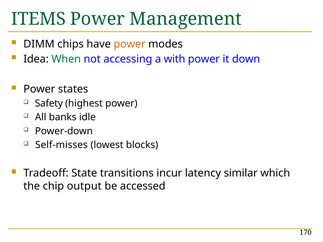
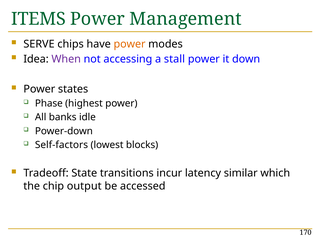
DIMM: DIMM -> SERVE (39, 44)
When colour: green -> purple (66, 59)
with: with -> stall (174, 59)
Safety: Safety -> Phase (49, 104)
Self-misses: Self-misses -> Self-factors (61, 145)
